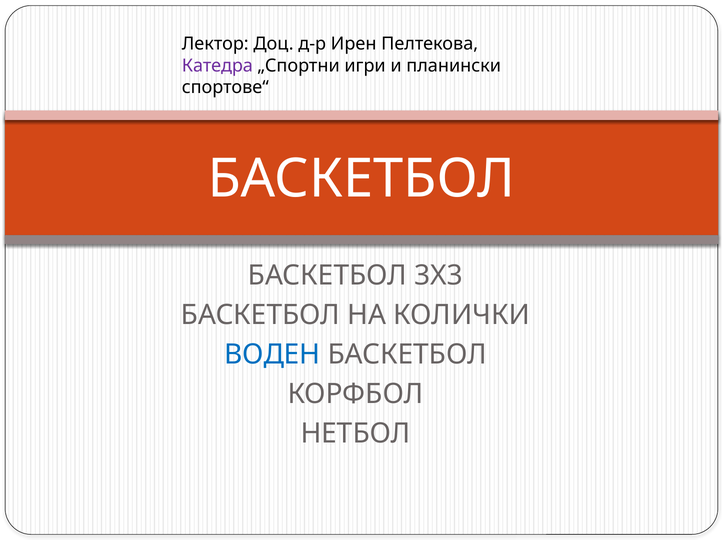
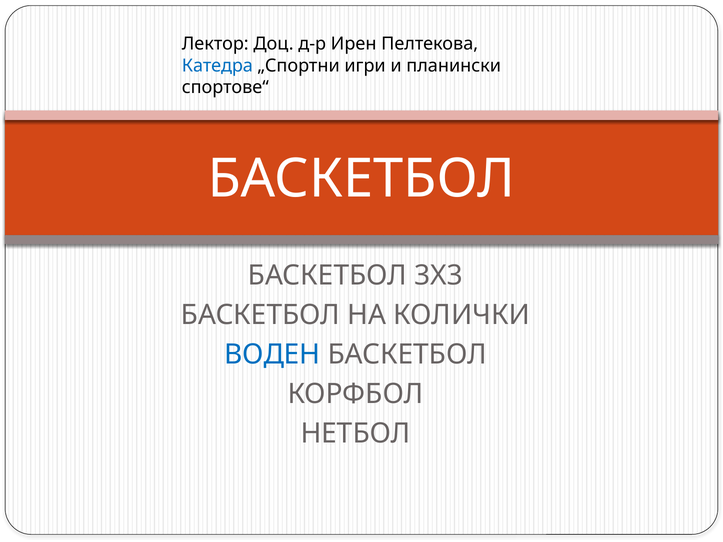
Катедра colour: purple -> blue (217, 66)
